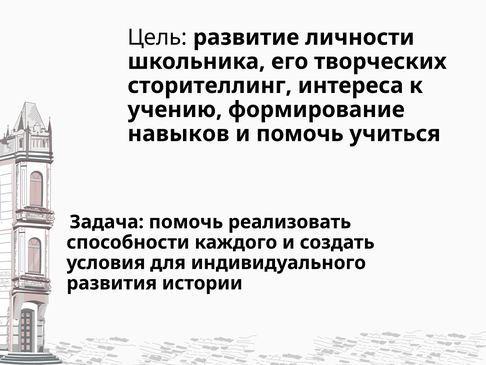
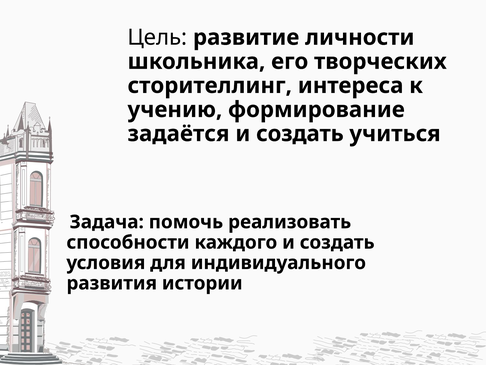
навыков: навыков -> задаётся (179, 134)
помочь: помочь -> создать (300, 134)
